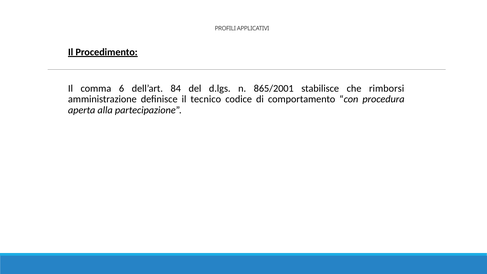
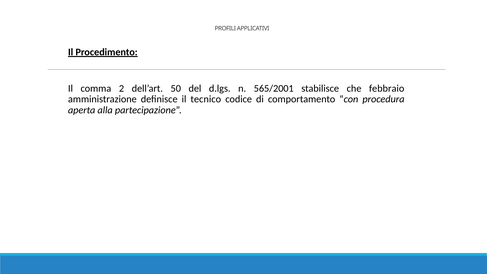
6: 6 -> 2 (122, 88)
84: 84 -> 50 (176, 88)
865/2001: 865/2001 -> 565/2001 (274, 88)
rimborsi: rimborsi -> febbraio (387, 88)
